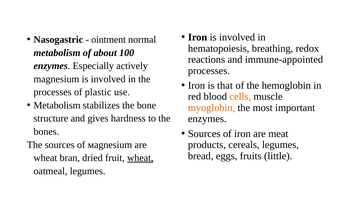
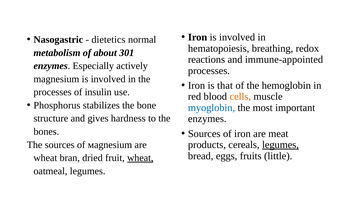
ointment: ointment -> dietetics (108, 40)
100: 100 -> 301 (127, 53)
plastic: plastic -> insulin (98, 92)
Metabolism: Metabolism -> Phosphorus (57, 105)
myoglobin colour: orange -> blue (211, 107)
legumes underline: none -> present (280, 144)
